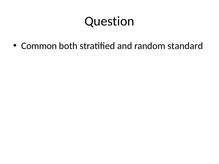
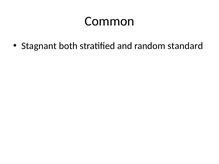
Question: Question -> Common (109, 21)
Common: Common -> Stagnant (39, 46)
